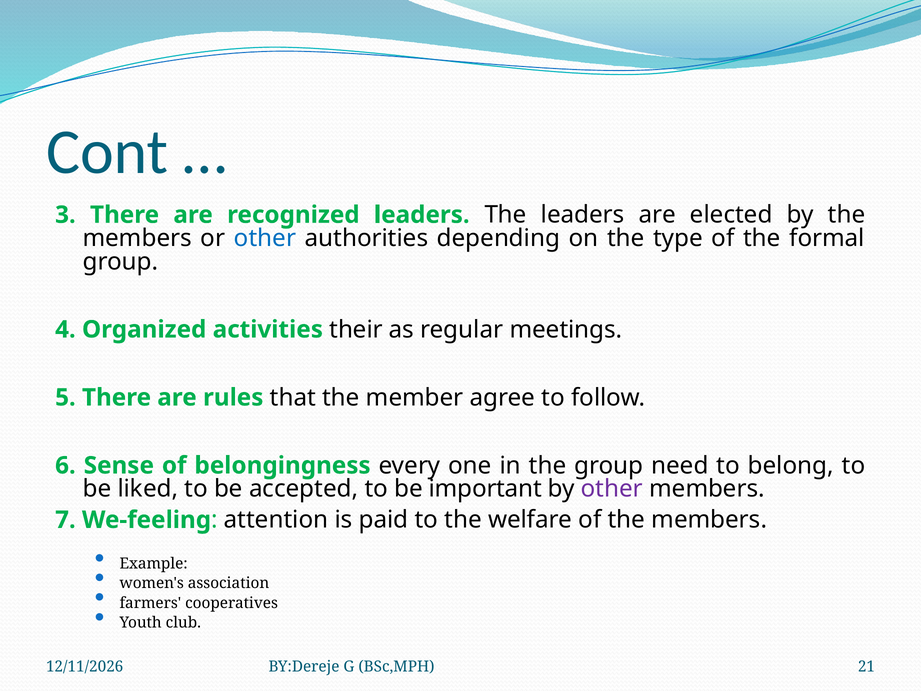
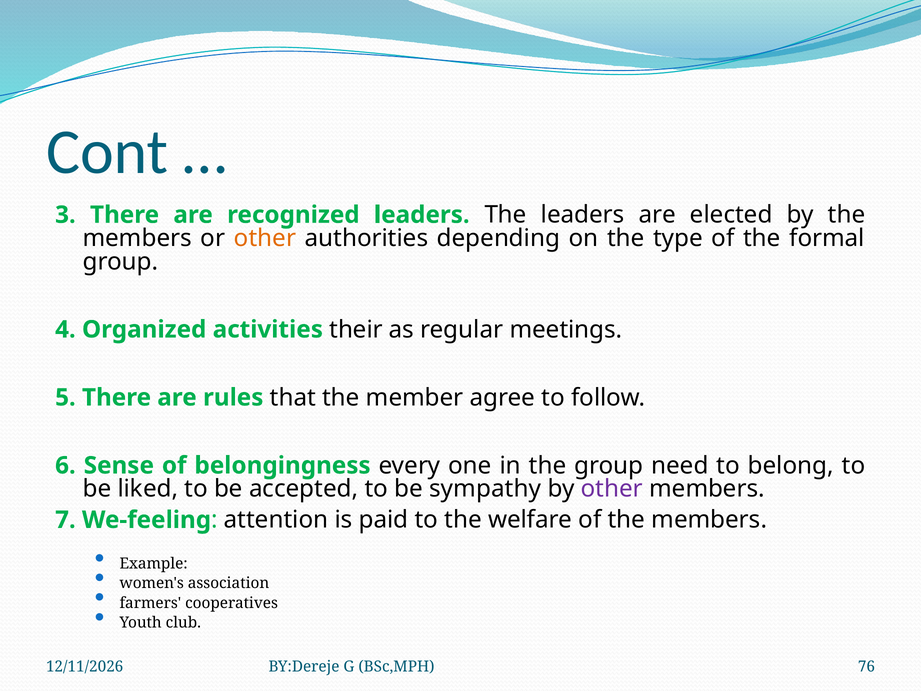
other colour: blue -> orange (265, 238)
important: important -> sympathy (485, 489)
21: 21 -> 76 (866, 666)
